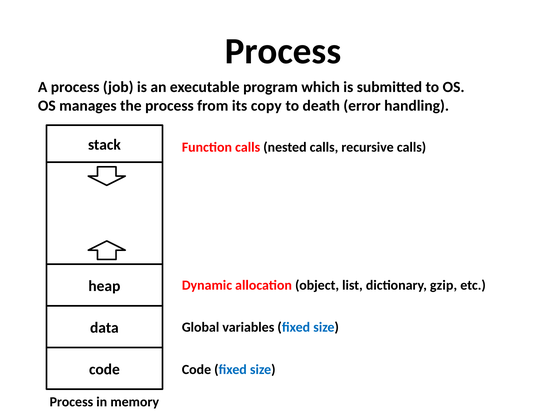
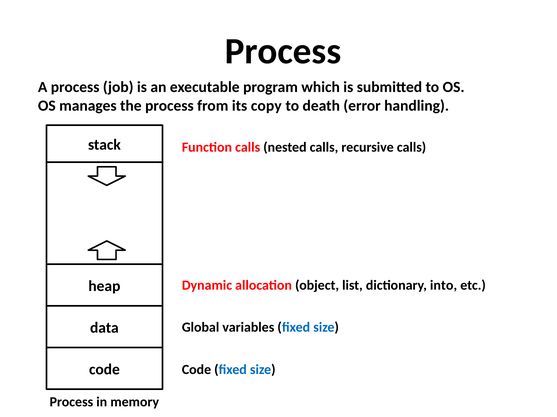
gzip: gzip -> into (444, 286)
